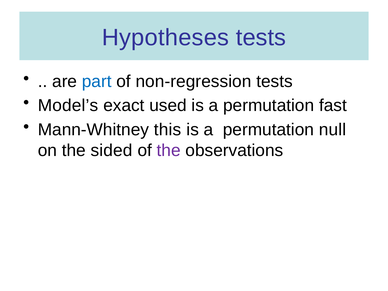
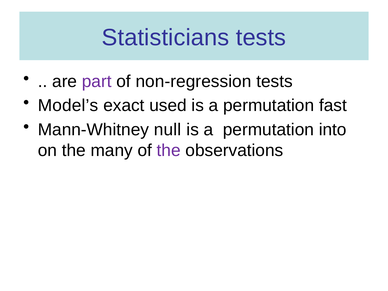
Hypotheses: Hypotheses -> Statisticians (166, 38)
part colour: blue -> purple (97, 81)
this: this -> null (168, 130)
null: null -> into (333, 130)
sided: sided -> many (112, 150)
